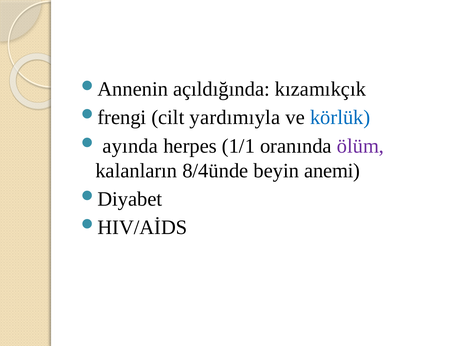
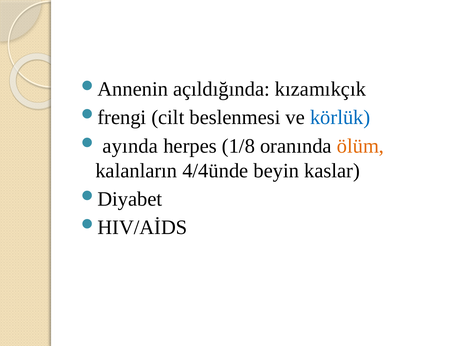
yardımıyla: yardımıyla -> beslenmesi (235, 117)
1/1: 1/1 -> 1/8 (238, 146)
ölüm colour: purple -> orange (360, 146)
8/4ünde: 8/4ünde -> 4/4ünde (215, 170)
anemi: anemi -> kaslar (332, 170)
